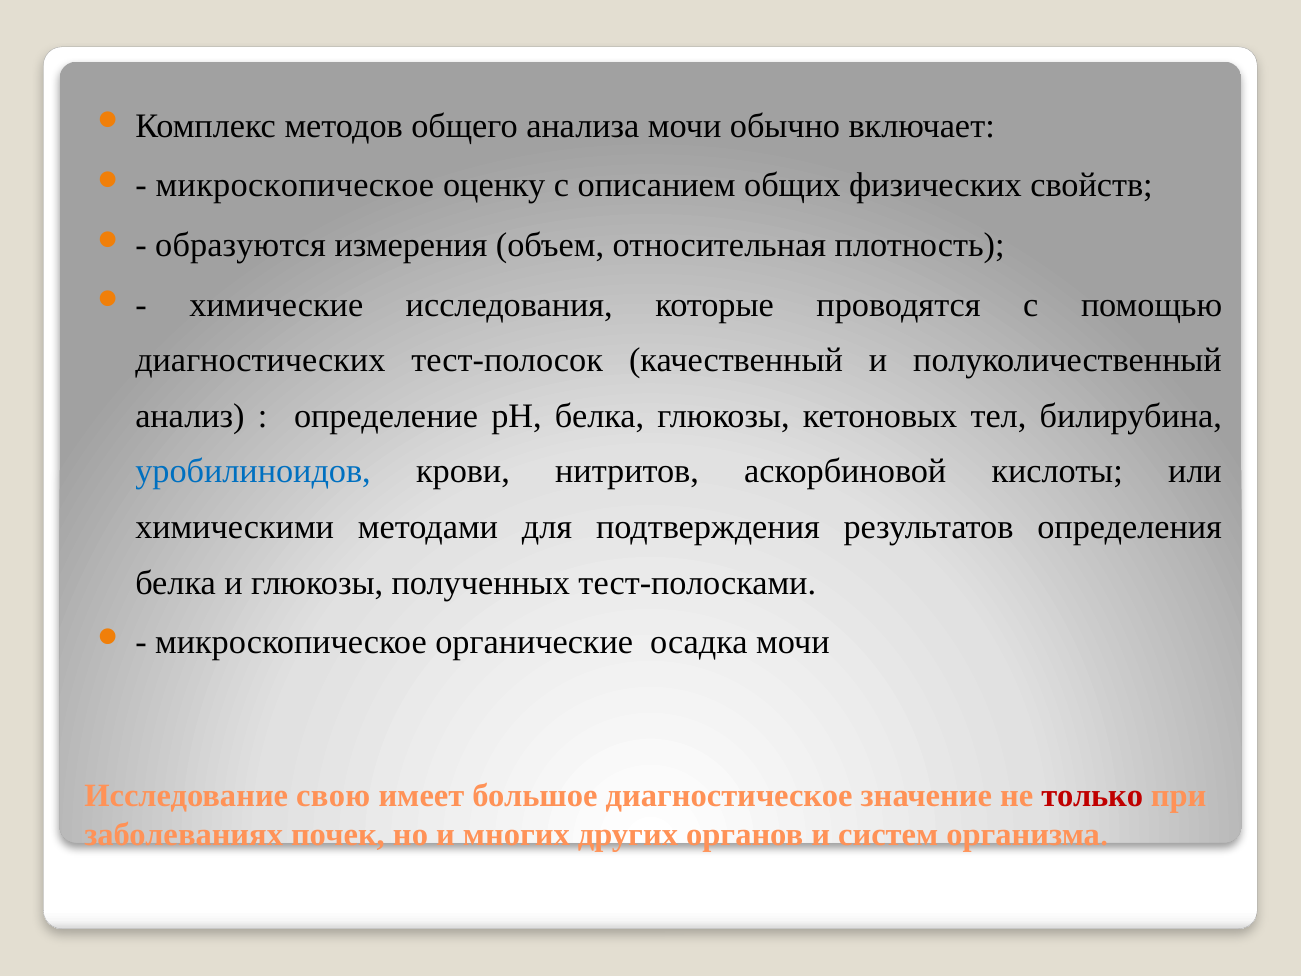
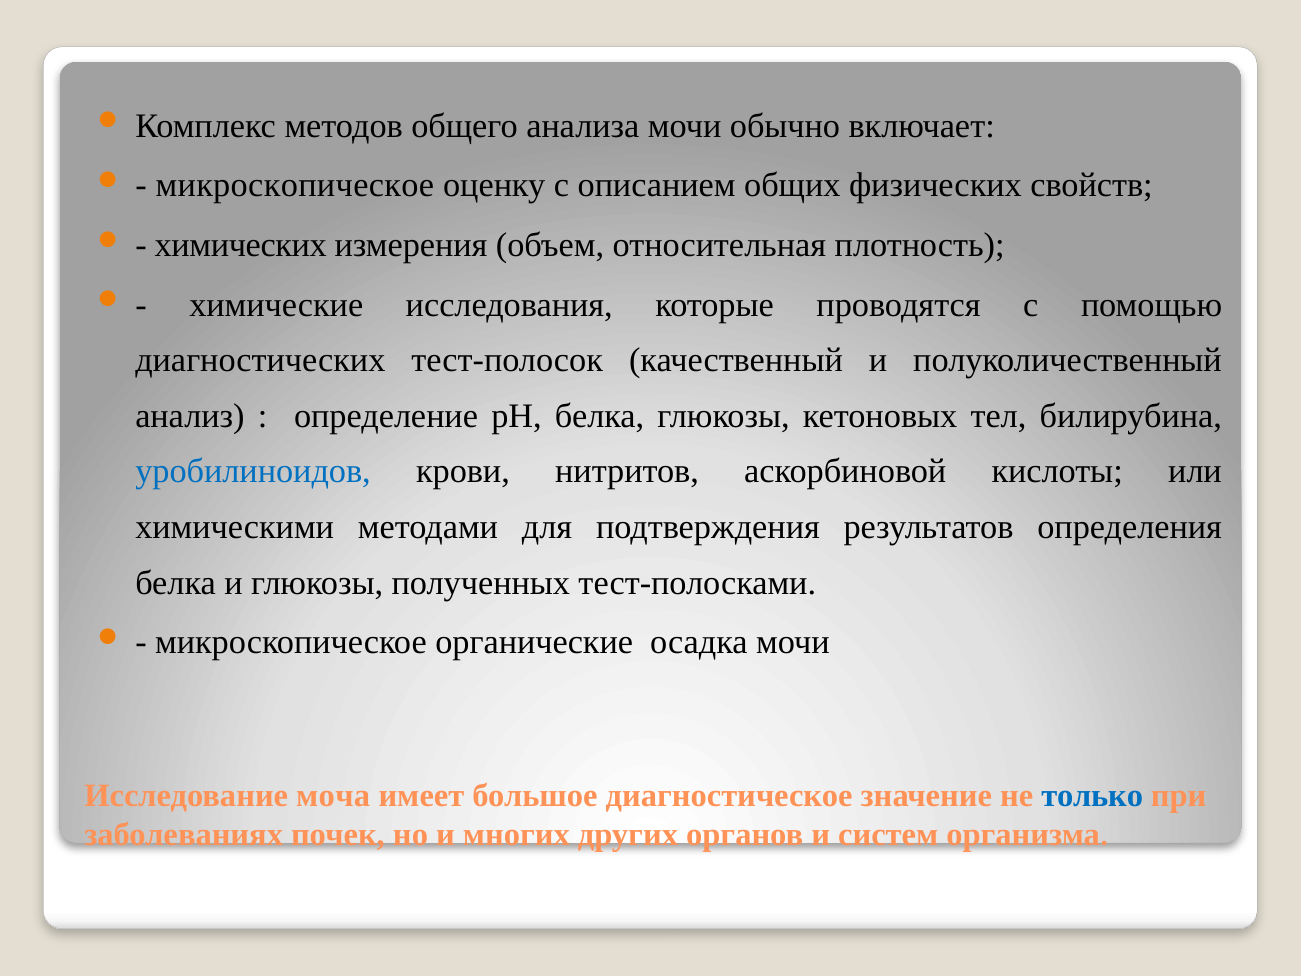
образуются: образуются -> химических (241, 245)
свою: свою -> моча (333, 796)
только colour: red -> blue (1092, 796)
